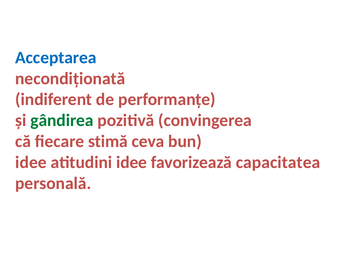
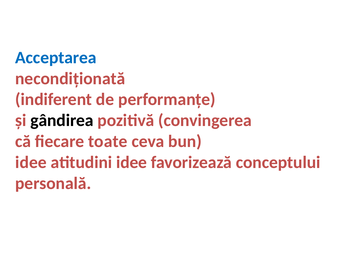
gândirea colour: green -> black (62, 121)
stimă: stimă -> toate (108, 142)
capacitatea: capacitatea -> conceptului (278, 163)
